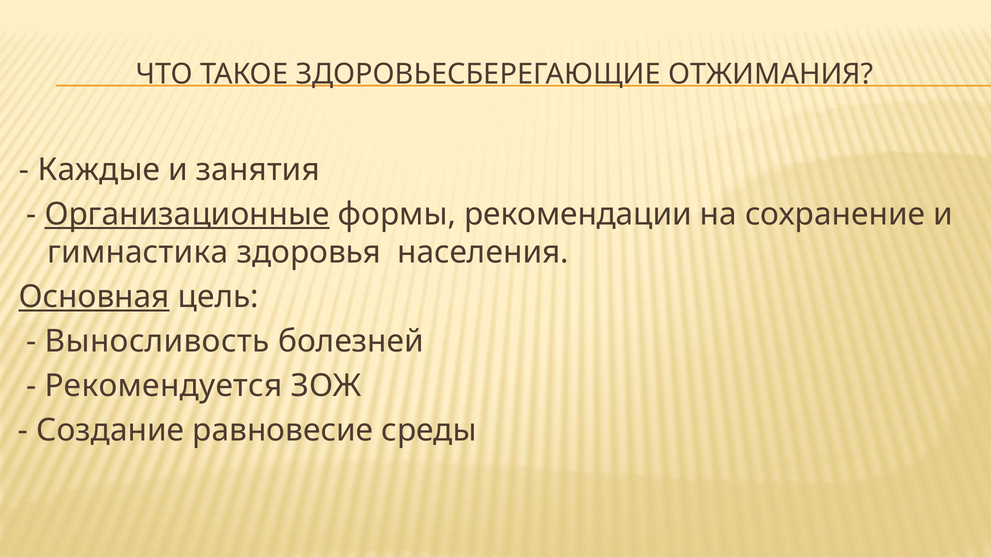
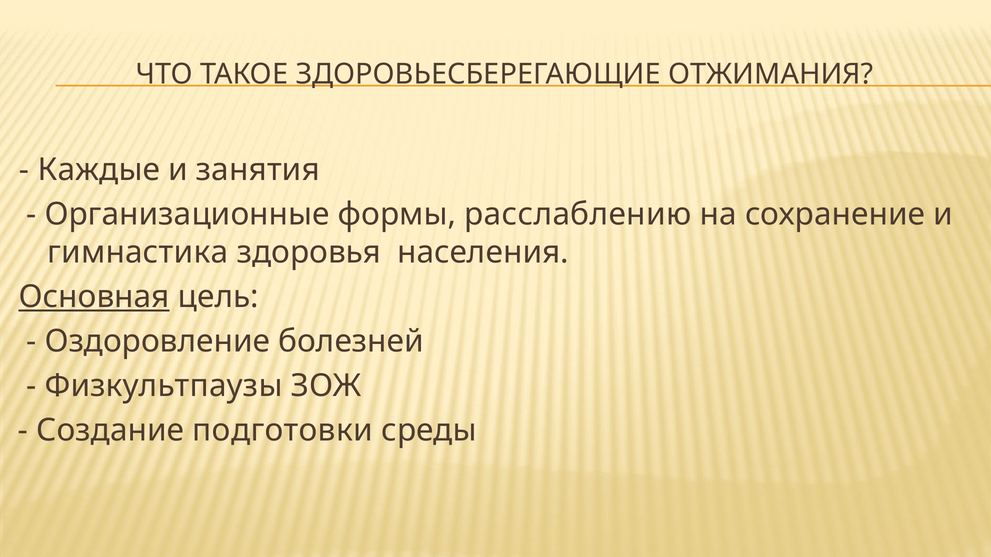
Организационные underline: present -> none (187, 215)
рекомендации: рекомендации -> расслаблению (578, 215)
Выносливость: Выносливость -> Оздоровление (157, 342)
Рекомендуется: Рекомендуется -> Физкультпаузы (164, 386)
равновесие: равновесие -> подготовки (283, 431)
